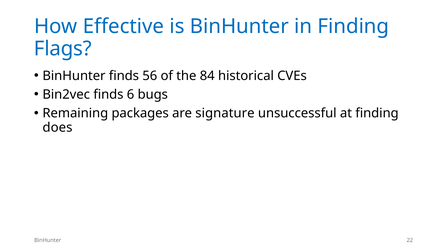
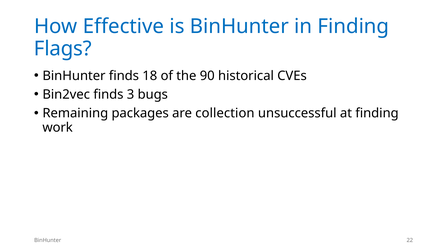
56: 56 -> 18 (150, 76)
84: 84 -> 90 (207, 76)
6: 6 -> 3 (131, 94)
signature: signature -> collection (225, 113)
does: does -> work (58, 127)
